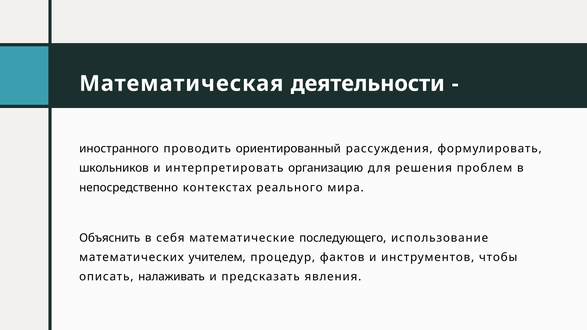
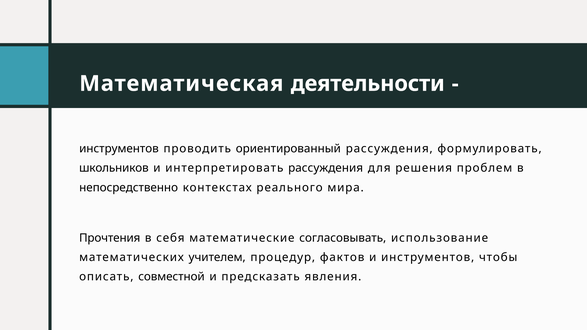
иностранного: иностранного -> инструментов (119, 149)
интерпретировать организацию: организацию -> рассуждения (326, 168)
Объяснить: Объяснить -> Прочтения (110, 238)
последующего: последующего -> согласовывать (343, 238)
налаживать: налаживать -> совместной (171, 277)
